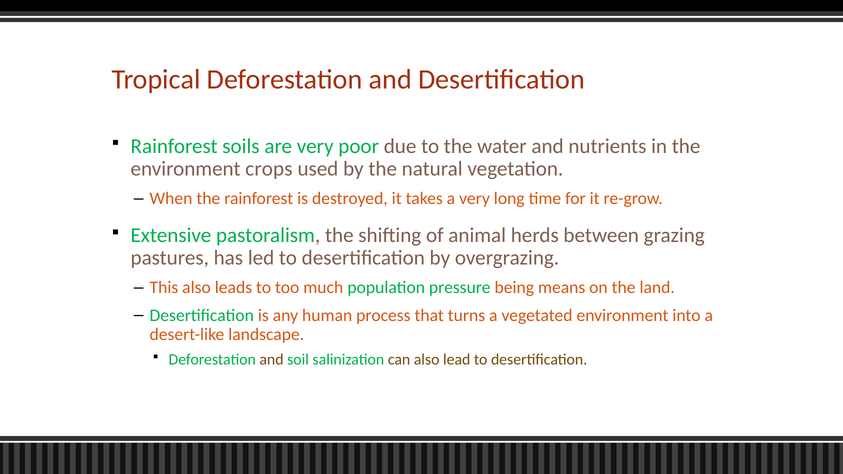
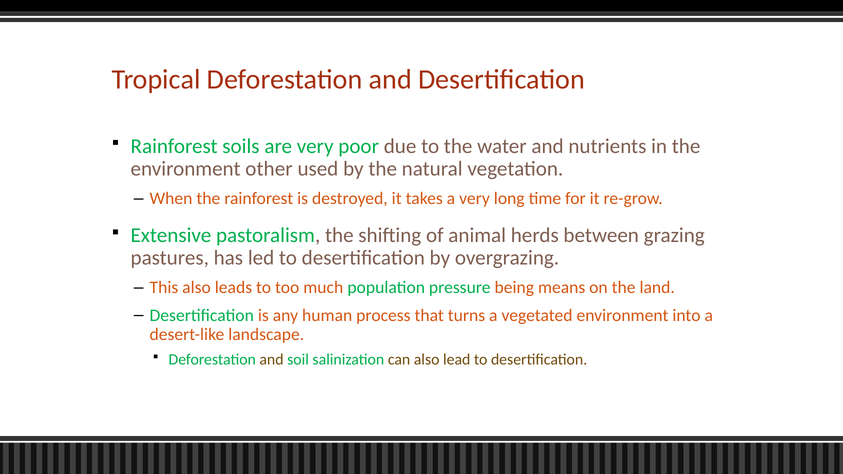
crops: crops -> other (269, 169)
